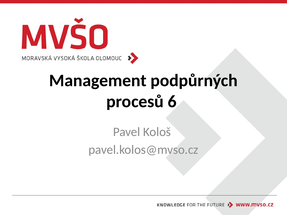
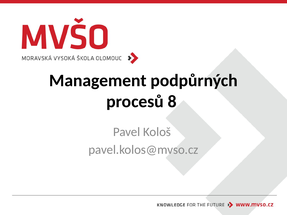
6: 6 -> 8 (172, 102)
